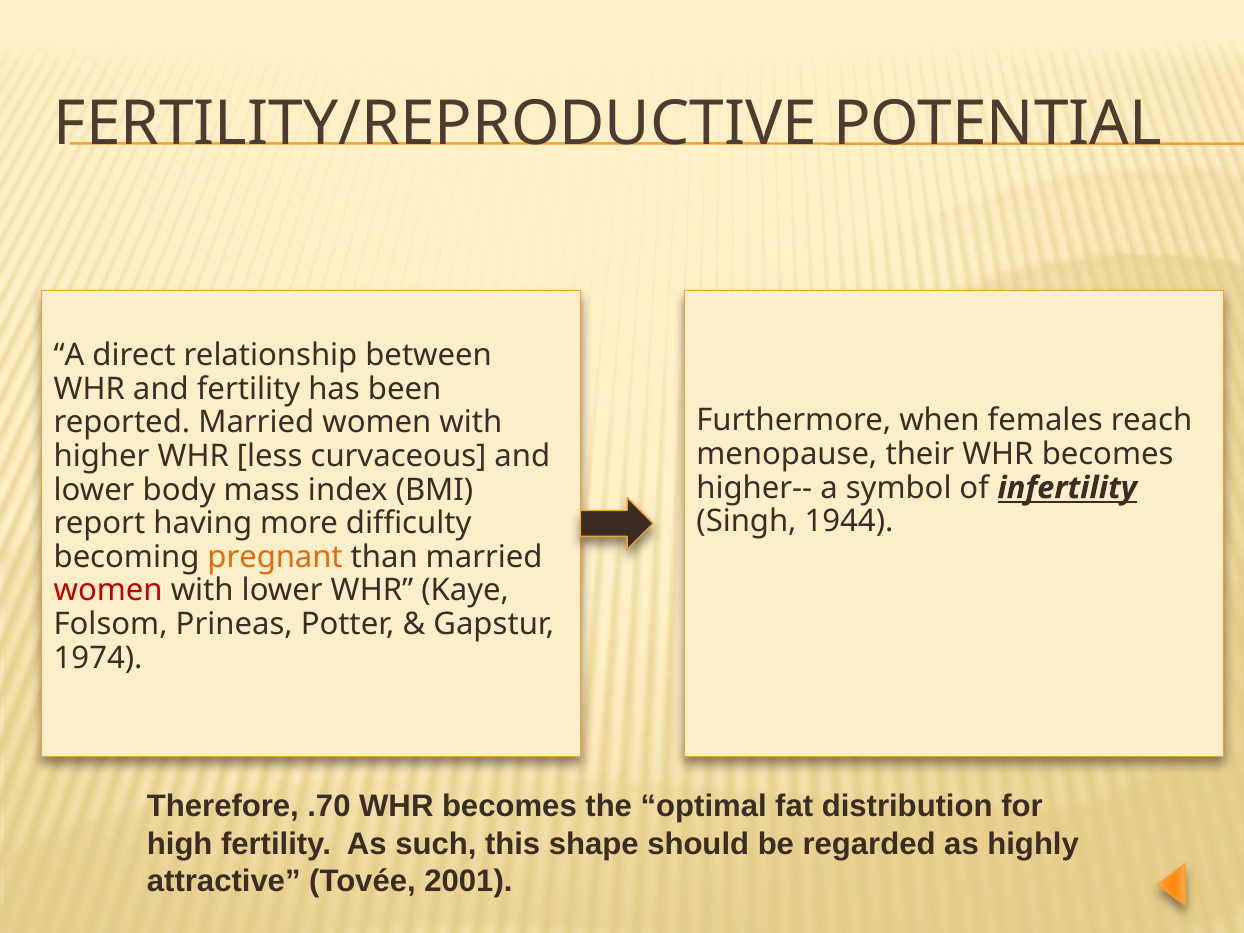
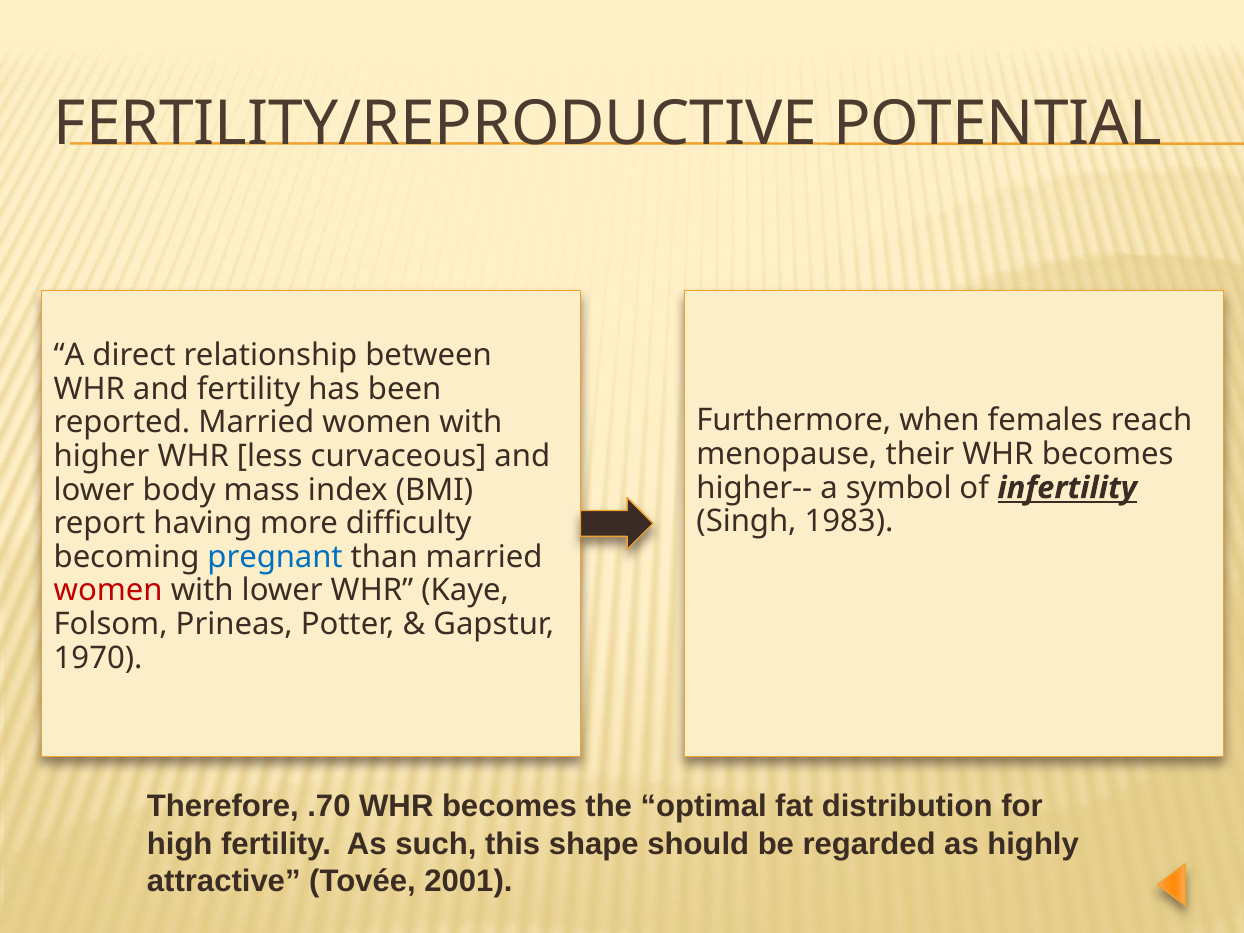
1944: 1944 -> 1983 (849, 522)
pregnant colour: orange -> blue (275, 557)
1974: 1974 -> 1970 (98, 658)
